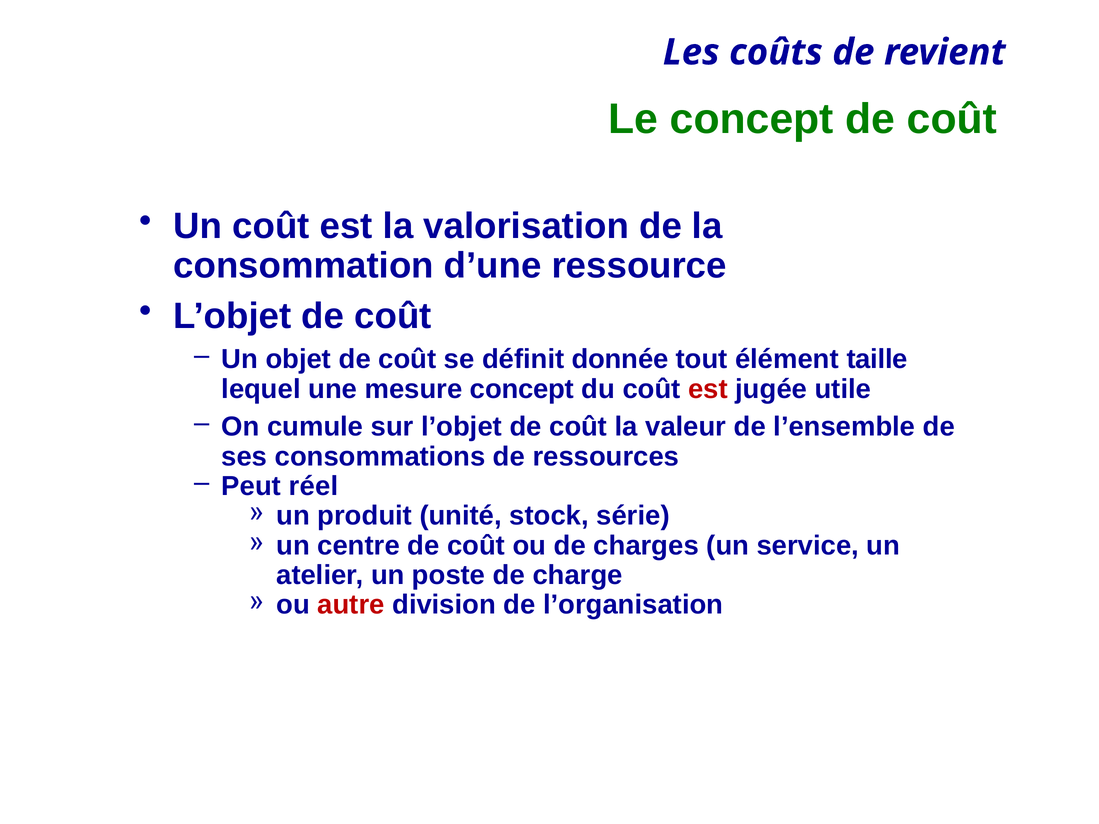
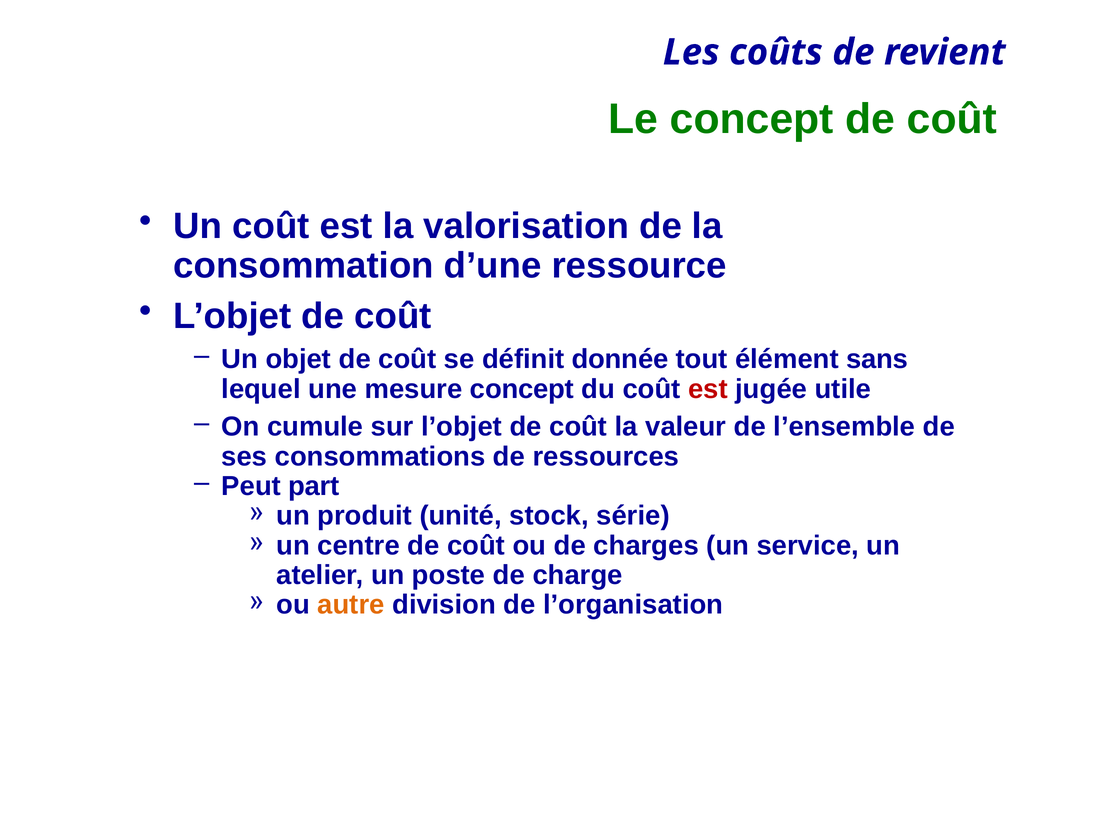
taille: taille -> sans (877, 359)
réel: réel -> part (314, 486)
autre colour: red -> orange (351, 605)
